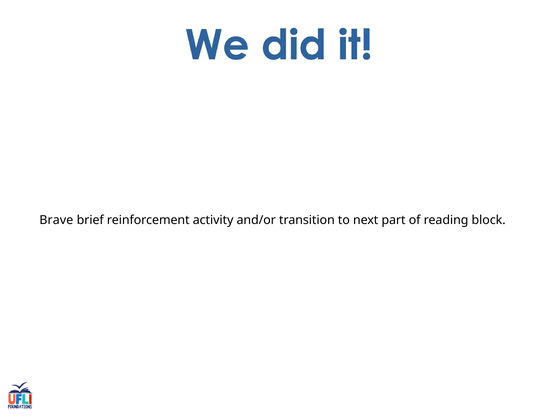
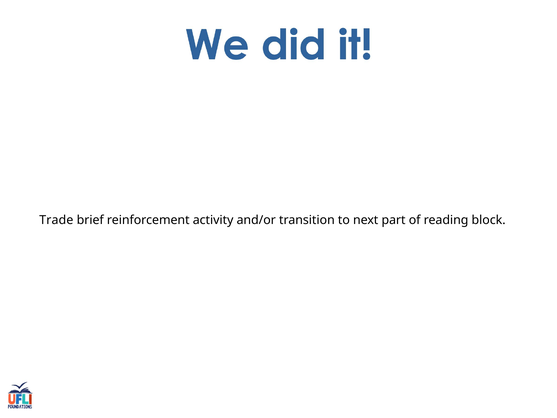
Brave: Brave -> Trade (56, 220)
